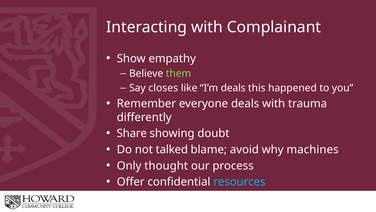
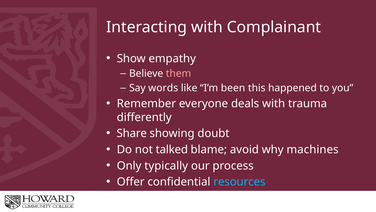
them colour: light green -> pink (178, 73)
closes: closes -> words (163, 88)
I’m deals: deals -> been (233, 88)
thought: thought -> typically (166, 165)
